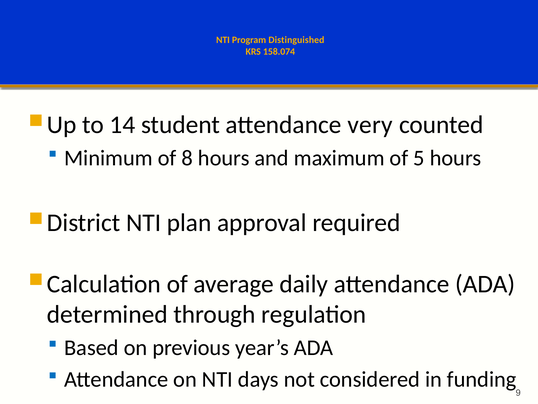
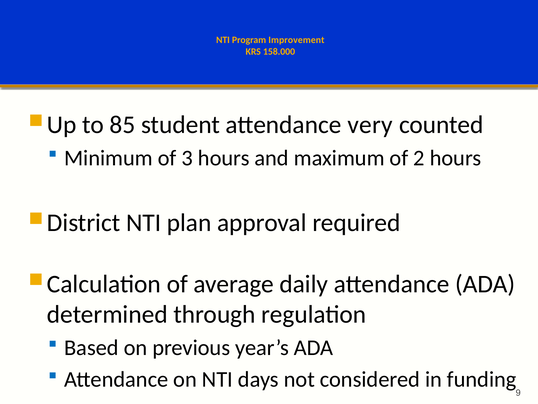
Distinguished: Distinguished -> Improvement (296, 40)
158.074: 158.074 -> 158.000 (279, 52)
14: 14 -> 85 (122, 125)
8: 8 -> 3 (187, 158)
5: 5 -> 2 (419, 158)
